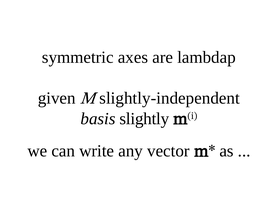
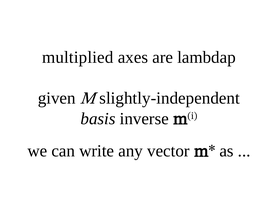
symmetric: symmetric -> multiplied (78, 57)
slightly: slightly -> inverse (144, 118)
